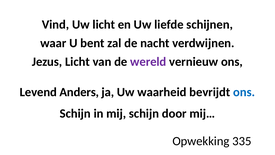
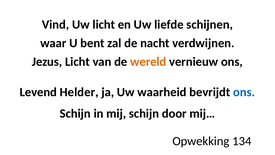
wereld colour: purple -> orange (148, 62)
Anders: Anders -> Helder (79, 92)
335: 335 -> 134 (242, 141)
